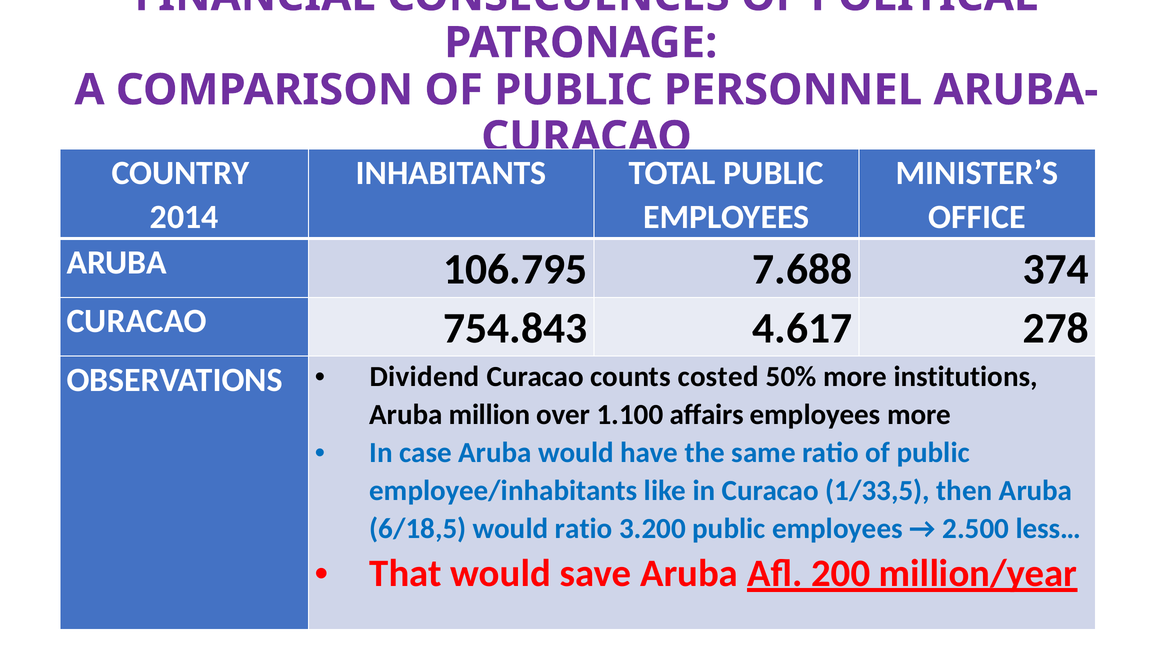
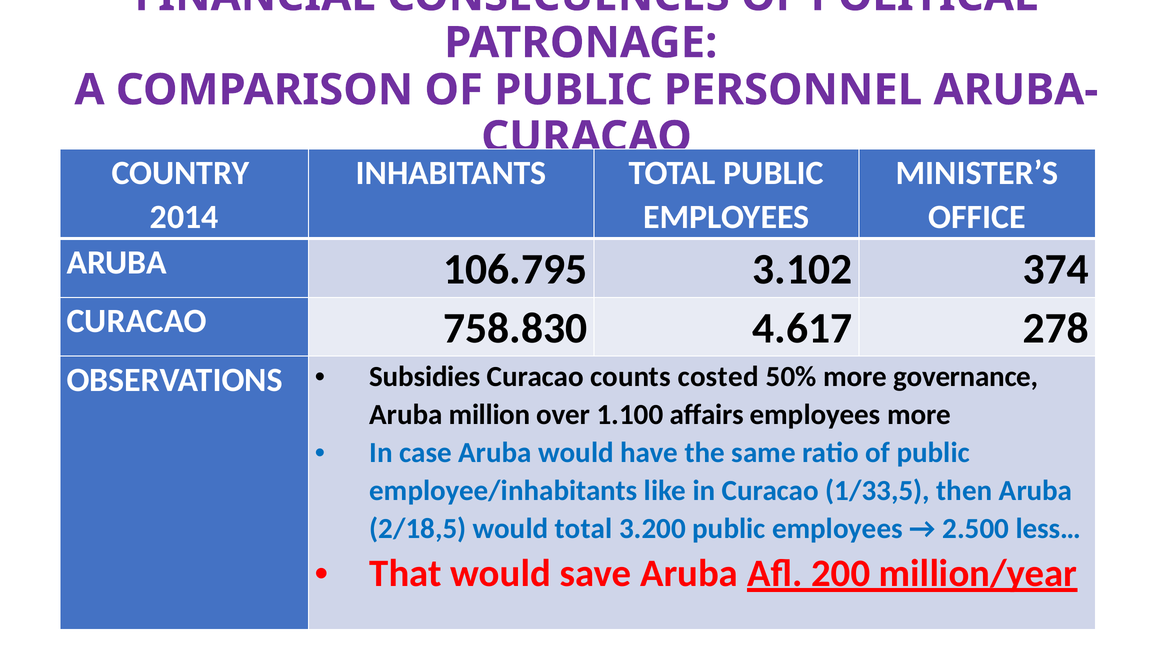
7.688: 7.688 -> 3.102 (802, 269)
754.843: 754.843 -> 758.830 (515, 328)
Dividend: Dividend -> Subsidies (425, 377)
institutions: institutions -> governance (966, 377)
6/18,5: 6/18,5 -> 2/18,5 (418, 529)
would ratio: ratio -> total (584, 529)
